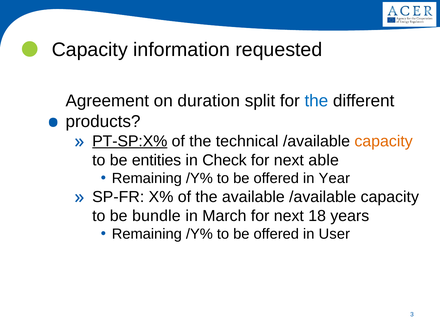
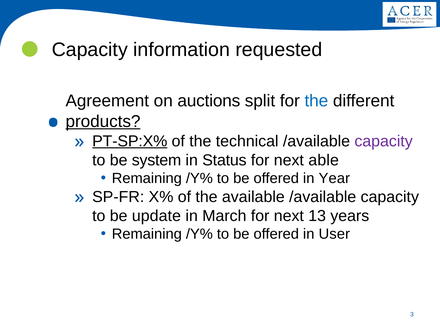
duration: duration -> auctions (209, 101)
products underline: none -> present (103, 121)
capacity colour: orange -> purple (384, 141)
entities: entities -> system (157, 160)
Check: Check -> Status (224, 160)
bundle: bundle -> update (156, 216)
18: 18 -> 13 (317, 216)
